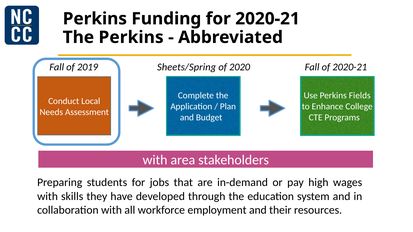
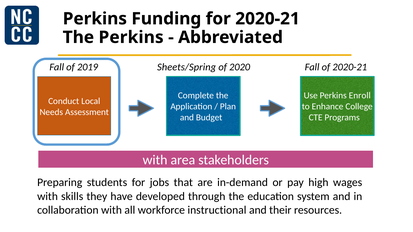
Fields: Fields -> Enroll (360, 96)
employment: employment -> instructional (217, 210)
